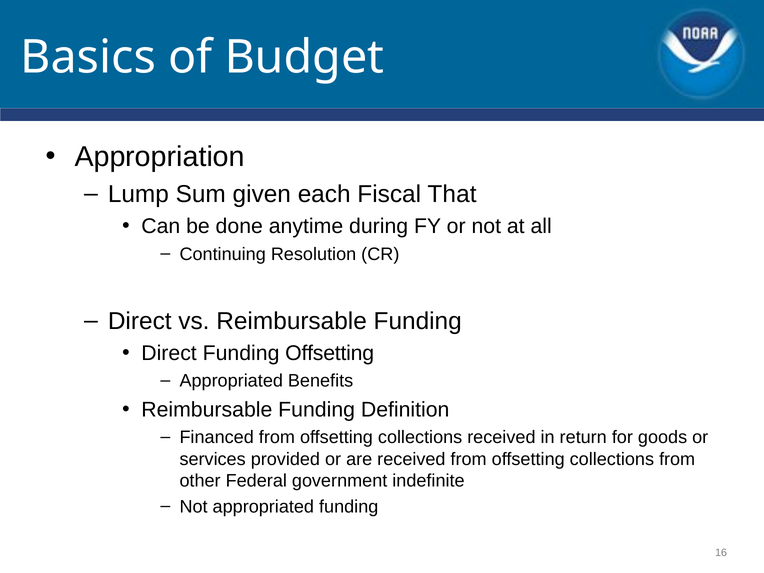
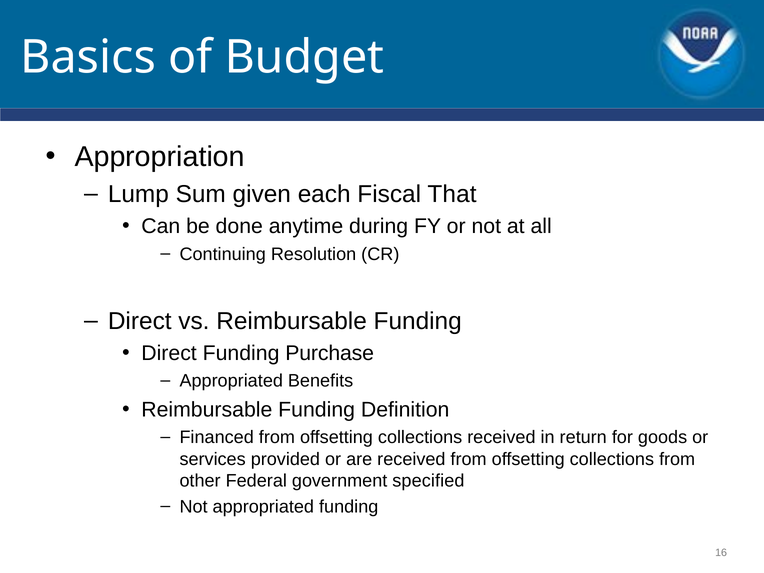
Funding Offsetting: Offsetting -> Purchase (330, 353)
indefinite: indefinite -> specified (428, 481)
